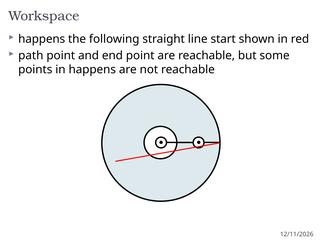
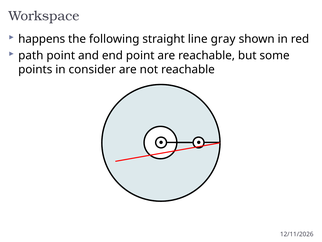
start: start -> gray (223, 39)
in happens: happens -> consider (92, 69)
